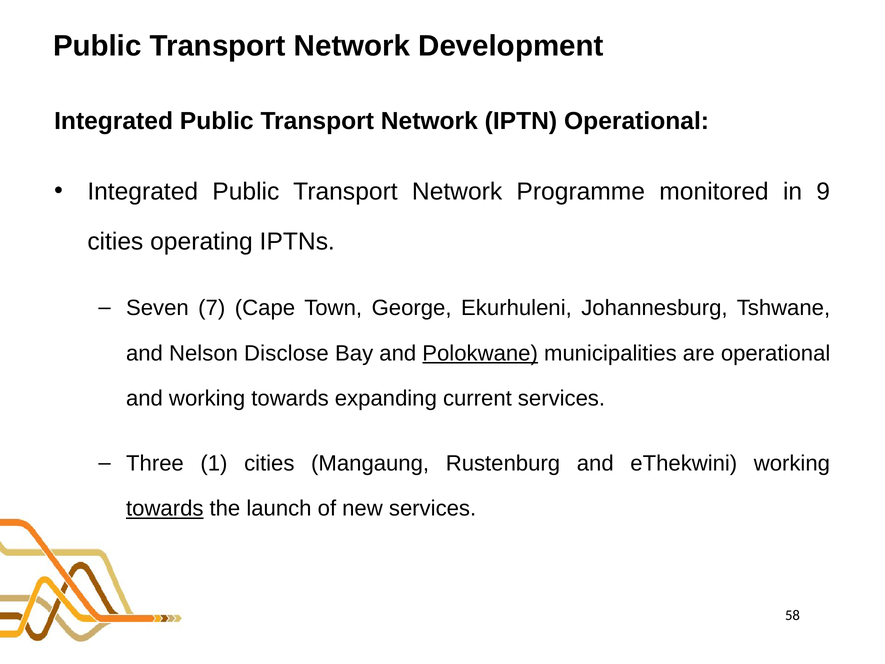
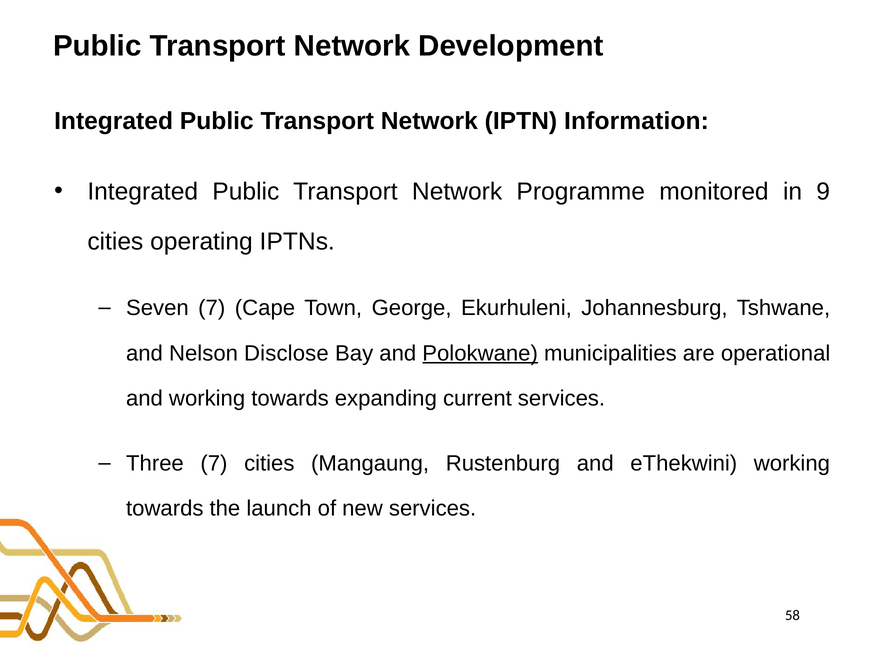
IPTN Operational: Operational -> Information (637, 121)
Three 1: 1 -> 7 (214, 463)
towards underline: present -> none (165, 508)
